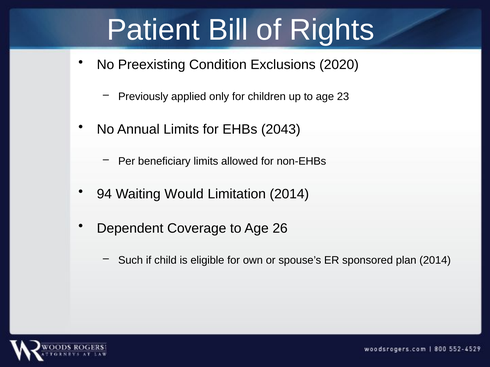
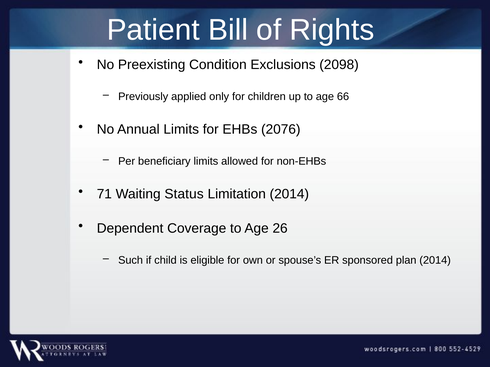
2020: 2020 -> 2098 (339, 65)
23: 23 -> 66 (343, 97)
2043: 2043 -> 2076 (281, 129)
94: 94 -> 71 (104, 194)
Would: Would -> Status (184, 194)
